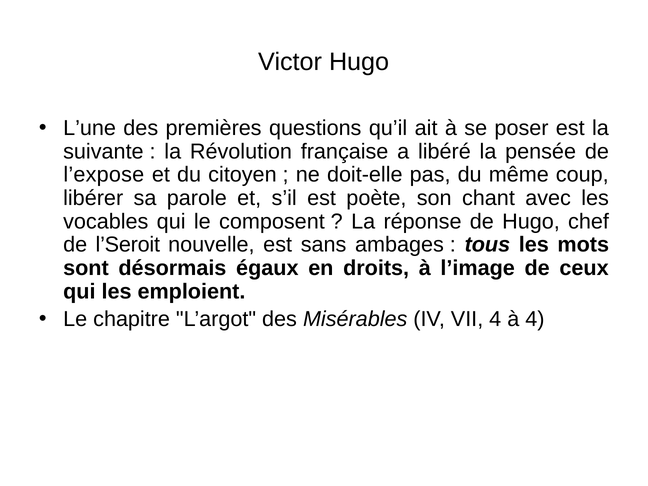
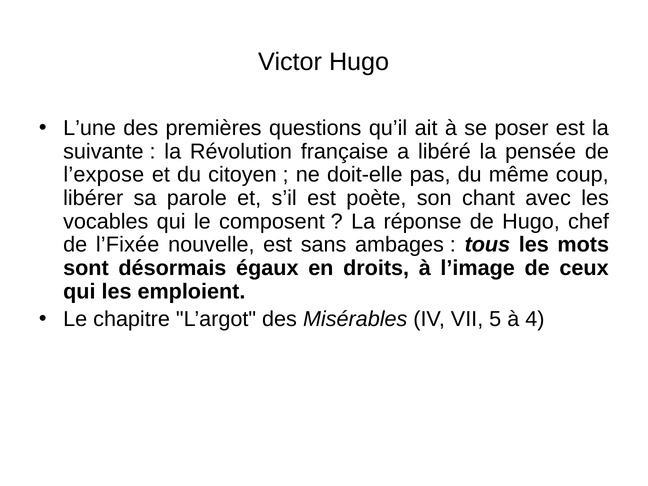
l’Seroit: l’Seroit -> l’Fixée (128, 245)
VII 4: 4 -> 5 (495, 319)
